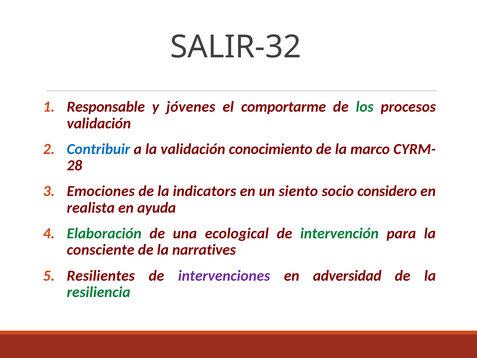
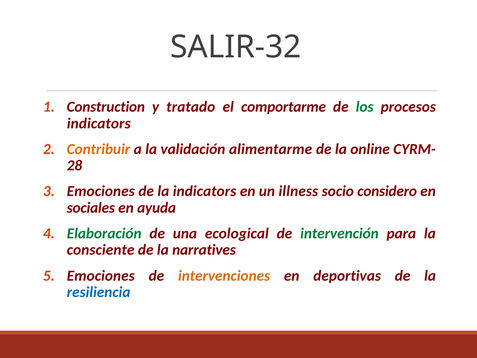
Responsable: Responsable -> Construction (106, 107)
jóvenes: jóvenes -> tratado (191, 107)
validación: validación -> indicators (99, 123)
Contribuir colour: blue -> orange (98, 149)
conocimiento: conocimiento -> alimentarme (271, 149)
marco: marco -> online (370, 149)
siento: siento -> illness (298, 191)
realista: realista -> sociales (91, 208)
Resilientes: Resilientes -> Emociones (101, 276)
intervenciones colour: purple -> orange (224, 276)
adversidad: adversidad -> deportivas (347, 276)
resiliencia colour: green -> blue (99, 292)
